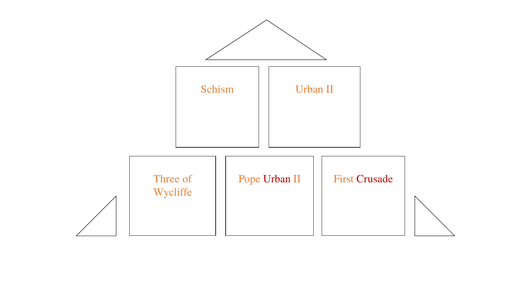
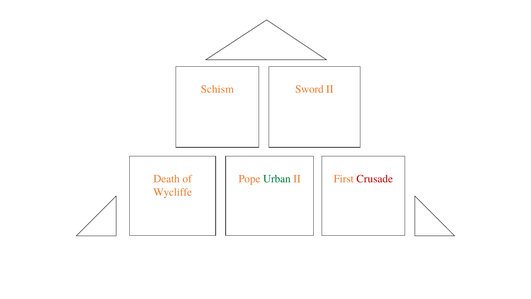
Urban: Urban -> Sword (309, 89)
Three: Three -> Death (167, 179)
Urban colour: red -> green (277, 179)
